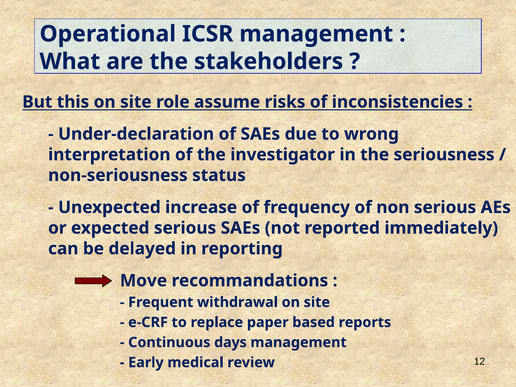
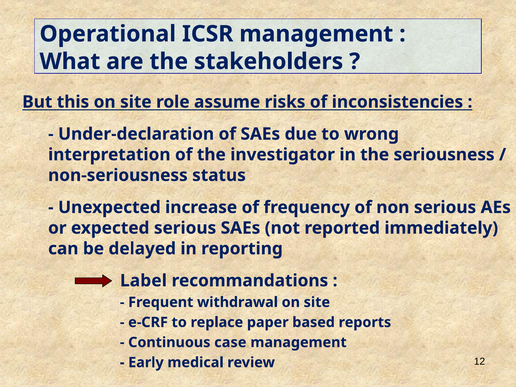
Move: Move -> Label (143, 281)
days: days -> case (230, 342)
